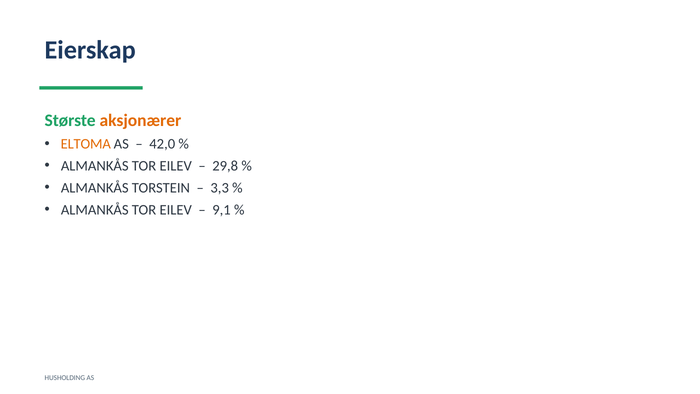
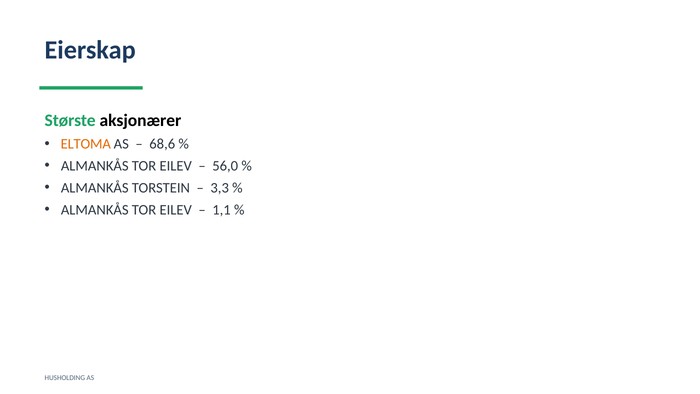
aksjonærer colour: orange -> black (140, 121)
42,0: 42,0 -> 68,6 (162, 144)
29,8: 29,8 -> 56,0 (225, 166)
9,1: 9,1 -> 1,1 (222, 210)
